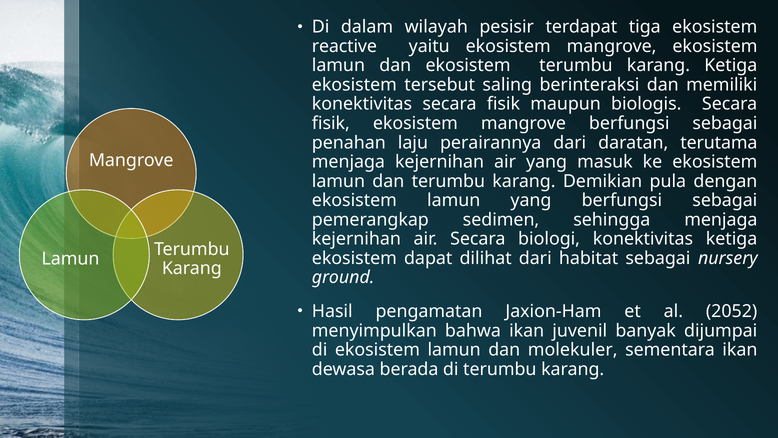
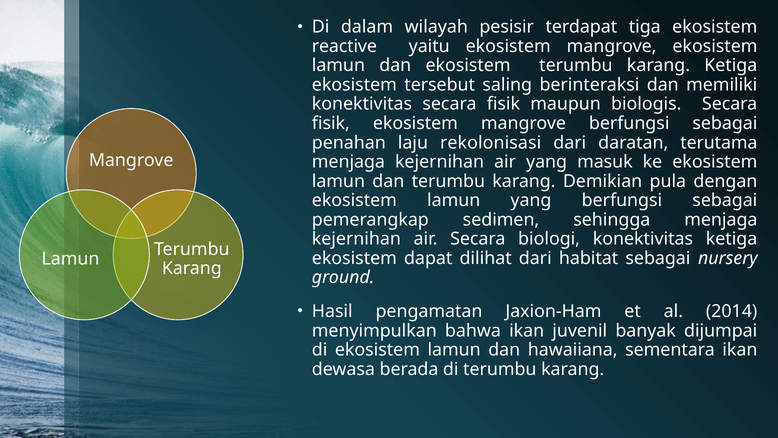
perairannya: perairannya -> rekolonisasi (491, 143)
2052: 2052 -> 2014 (732, 311)
molekuler: molekuler -> hawaiiana (573, 350)
